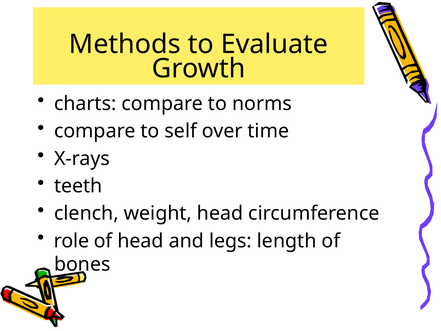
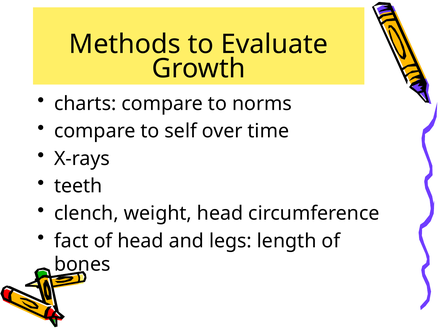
role: role -> fact (71, 241)
